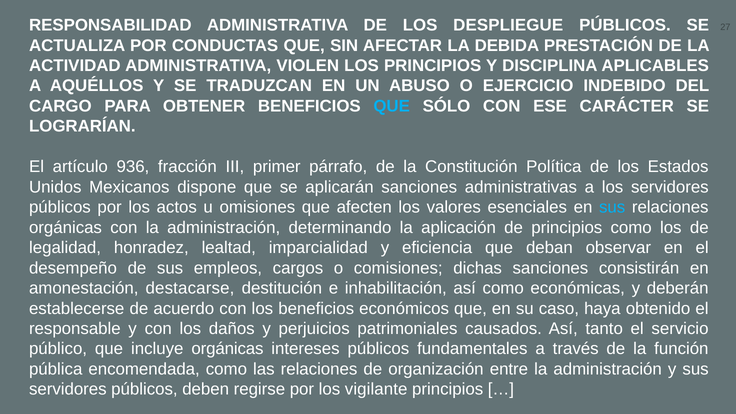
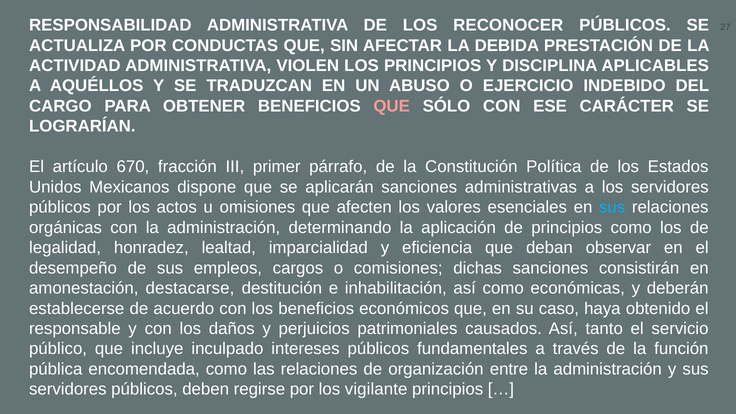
DESPLIEGUE: DESPLIEGUE -> RECONOCER (508, 25)
QUE colour: light blue -> pink (392, 106)
936: 936 -> 670 (133, 167)
incluye orgánicas: orgánicas -> inculpado (227, 349)
